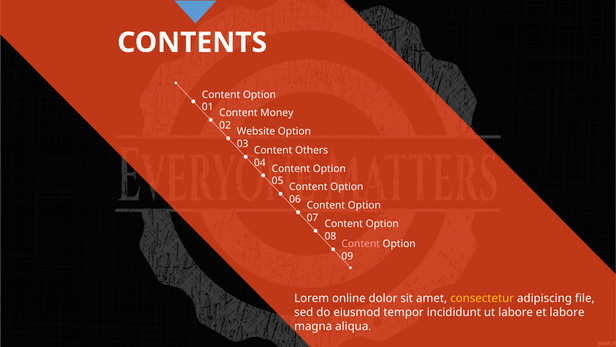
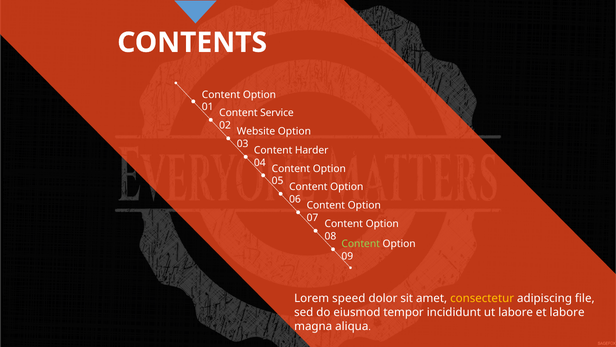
Money: Money -> Service (277, 113)
Others: Others -> Harder (312, 150)
Content colour: pink -> light green (361, 244)
online: online -> speed (349, 298)
